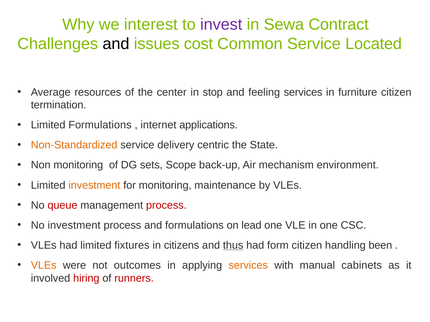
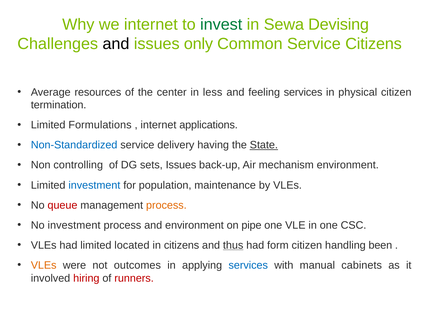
we interest: interest -> internet (151, 25)
invest colour: purple -> green (221, 25)
Contract: Contract -> Devising (339, 25)
cost: cost -> only (198, 44)
Service Located: Located -> Citizens (374, 44)
stop: stop -> less (213, 92)
furniture: furniture -> physical (358, 92)
Non-Standardized colour: orange -> blue (74, 145)
centric: centric -> having (213, 145)
State underline: none -> present (264, 145)
Non monitoring: monitoring -> controlling (78, 165)
sets Scope: Scope -> Issues (181, 165)
investment colour: orange -> blue (94, 185)
for monitoring: monitoring -> population (165, 185)
process colour: red -> orange (166, 205)
and formulations: formulations -> environment (194, 226)
lead: lead -> pipe (251, 226)
fixtures: fixtures -> located (132, 246)
services colour: orange -> blue (248, 266)
